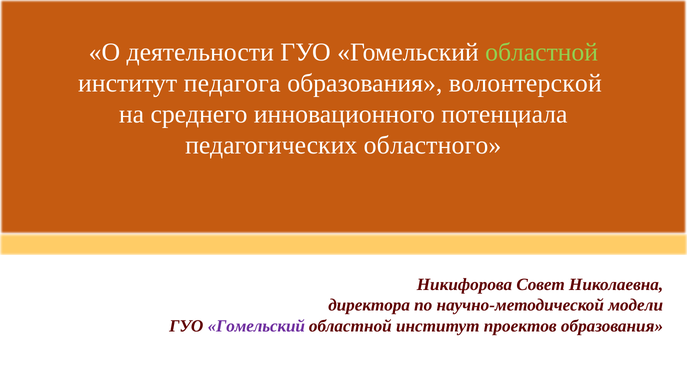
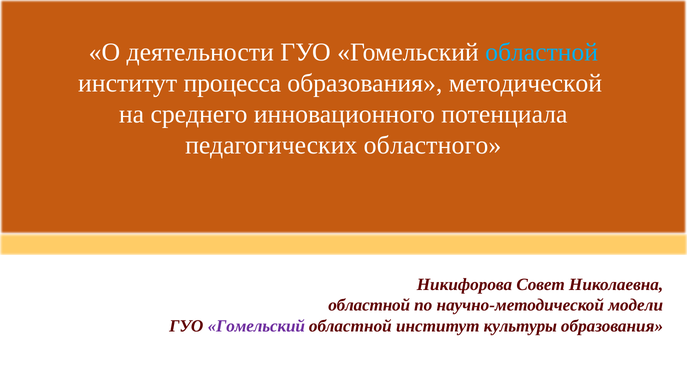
областной colour: light green -> light blue (542, 52)
педагога: педагога -> процесса (232, 83)
волонтерской: волонтерской -> методической (525, 83)
директора: директора -> областной (369, 306)
проектов: проектов -> культуры (520, 326)
